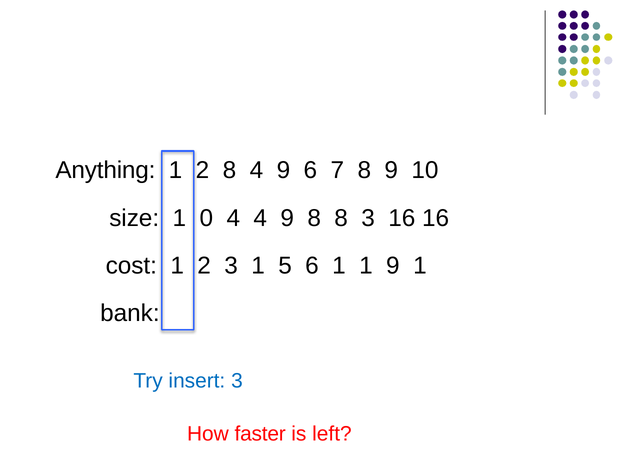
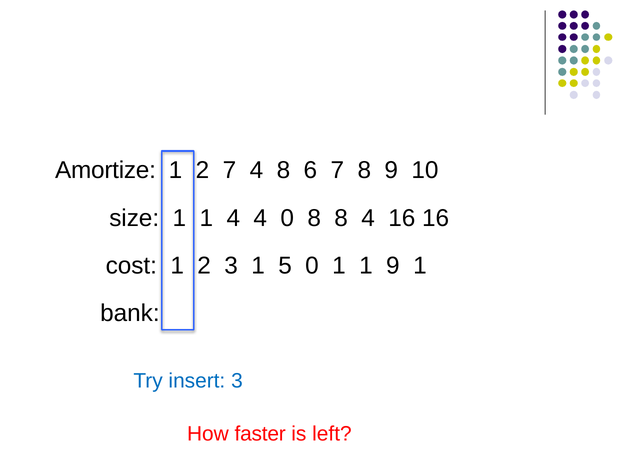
Anything: Anything -> Amortize (105, 171)
8: 8 -> 7 (229, 171)
9: 9 -> 8 (283, 171)
0: 0 -> 1 (206, 218)
4 4 9: 9 -> 0 (287, 218)
8 3: 3 -> 4 (368, 218)
5 6: 6 -> 0 (312, 266)
